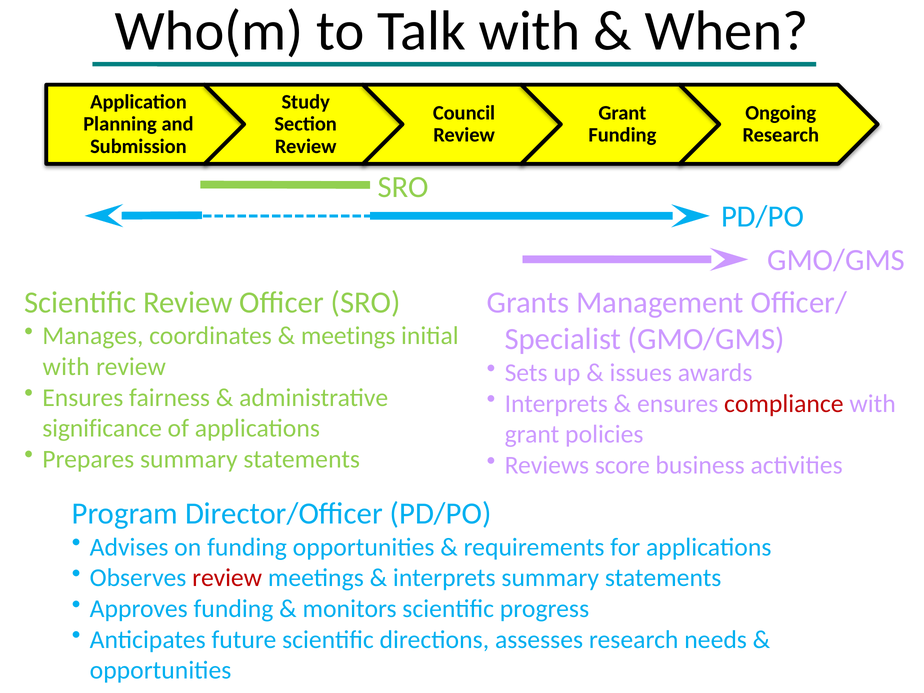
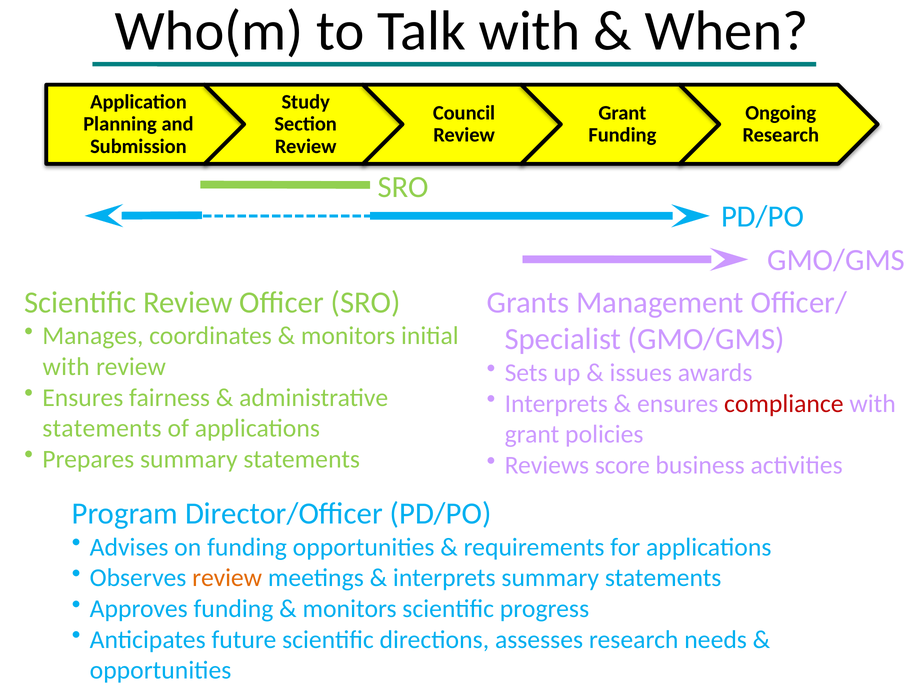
meetings: meetings -> monitors (348, 336)
significance: significance -> statements (102, 428)
review colour: red -> orange (227, 578)
